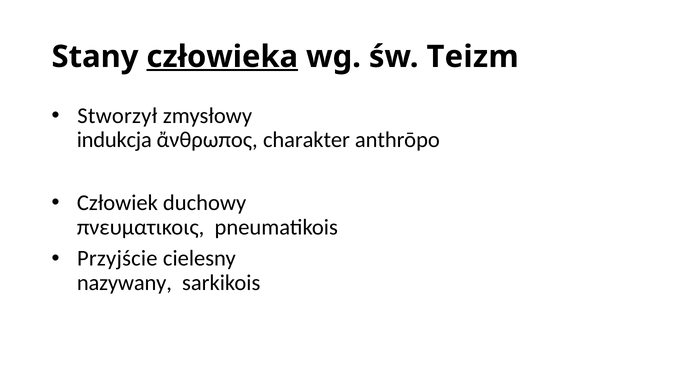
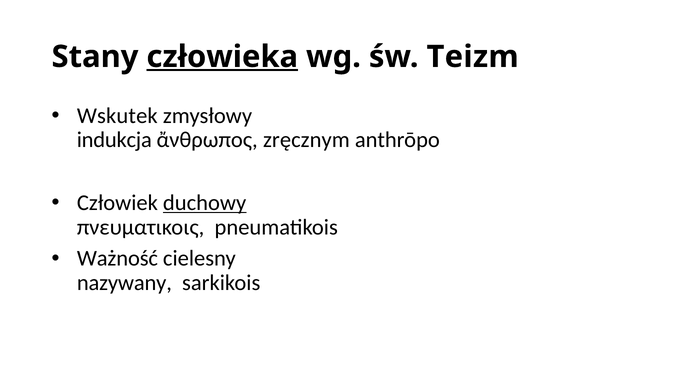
Stworzył: Stworzył -> Wskutek (117, 116)
charakter: charakter -> zręcznym (306, 140)
duchowy underline: none -> present (205, 203)
Przyjście: Przyjście -> Ważność (117, 259)
